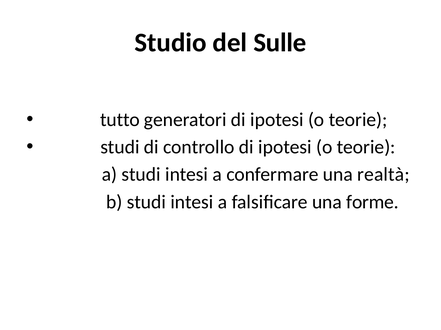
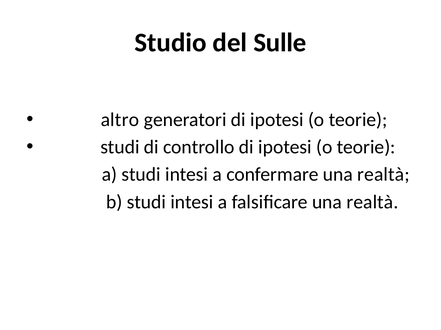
tutto: tutto -> altro (120, 120)
falsificare una forme: forme -> realtà (372, 202)
